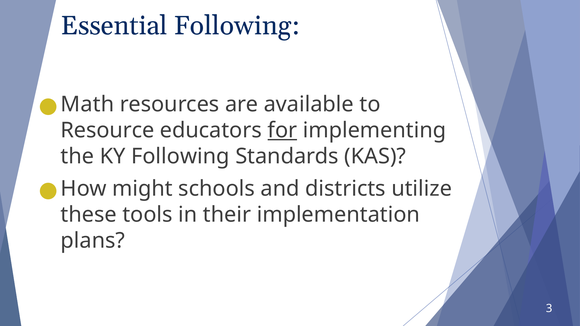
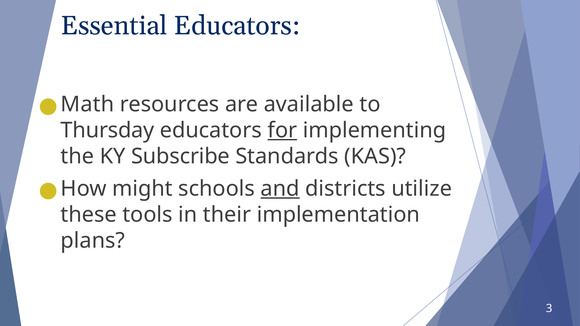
Essential Following: Following -> Educators (237, 26)
Resource: Resource -> Thursday (107, 130)
KY Following: Following -> Subscribe (181, 157)
and underline: none -> present (280, 189)
